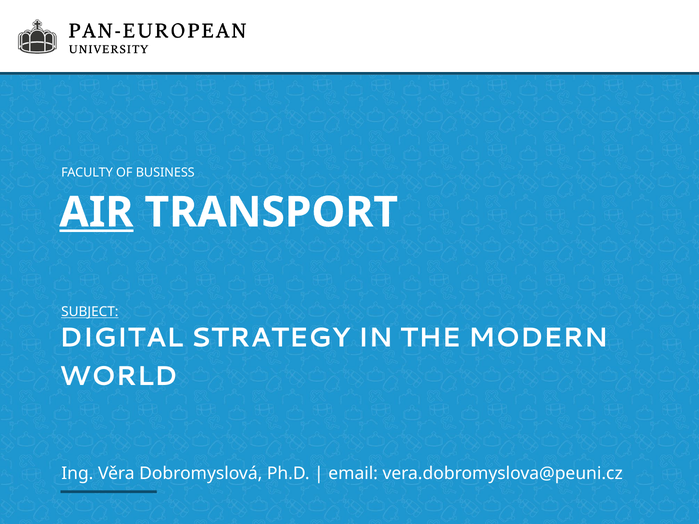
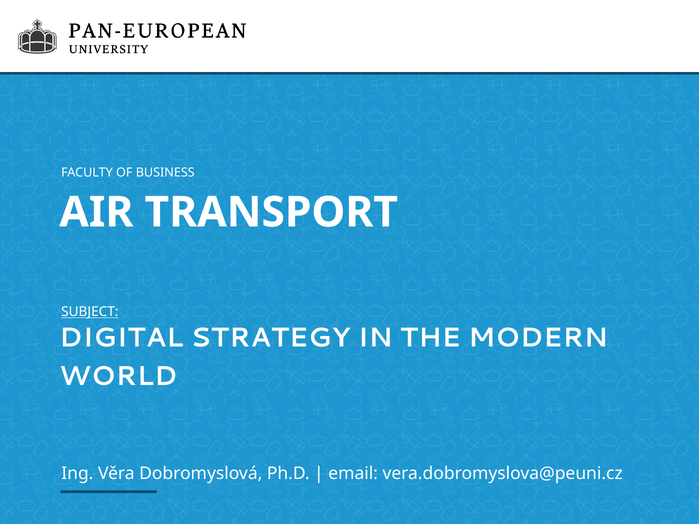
AIR underline: present -> none (96, 212)
